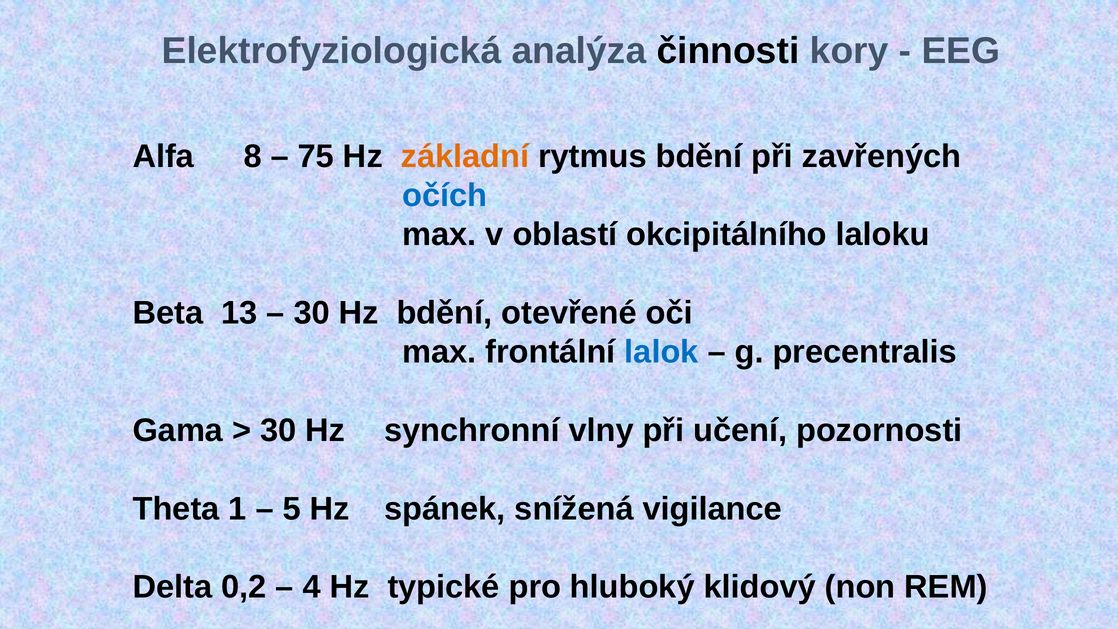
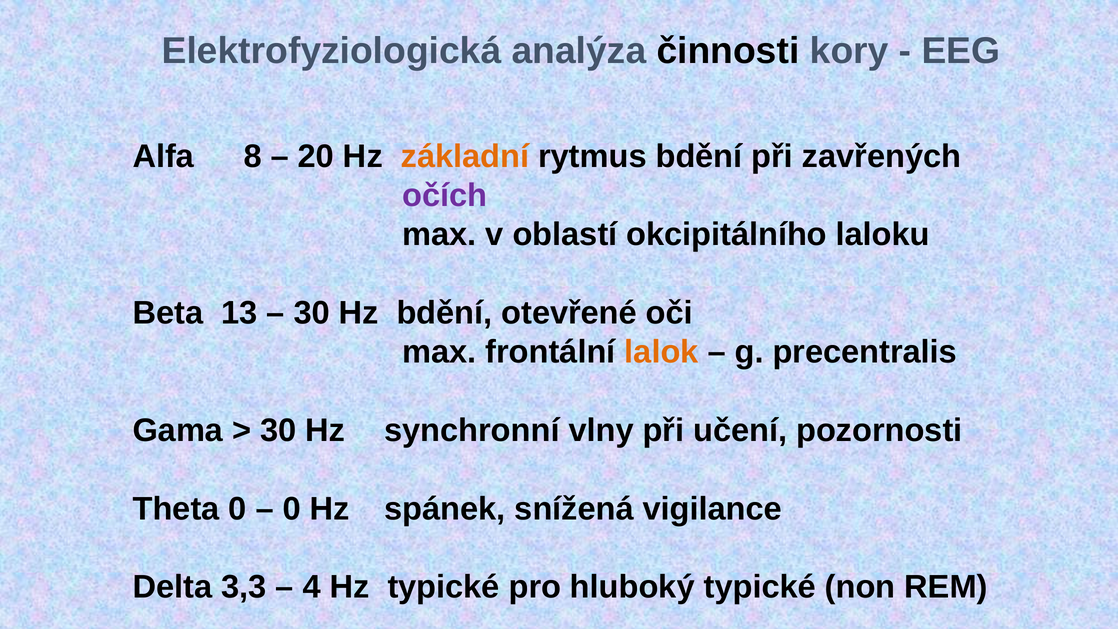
75: 75 -> 20 (316, 156)
očích colour: blue -> purple (445, 196)
lalok colour: blue -> orange (662, 352)
Theta 1: 1 -> 0 (238, 509)
5: 5 -> 0 (292, 509)
0,2: 0,2 -> 3,3 (244, 587)
hluboký klidový: klidový -> typické (760, 587)
